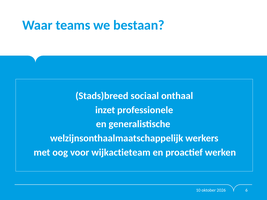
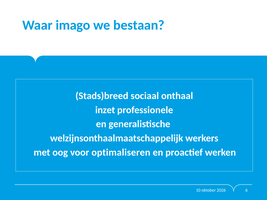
teams: teams -> imago (73, 25)
wijkactieteam: wijkactieteam -> optimaliseren (121, 153)
